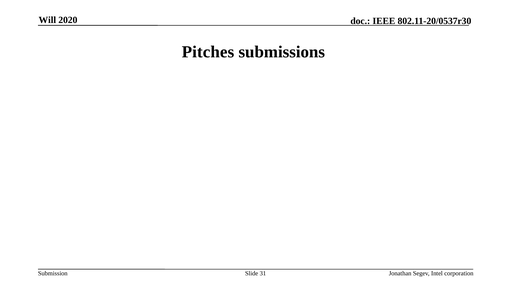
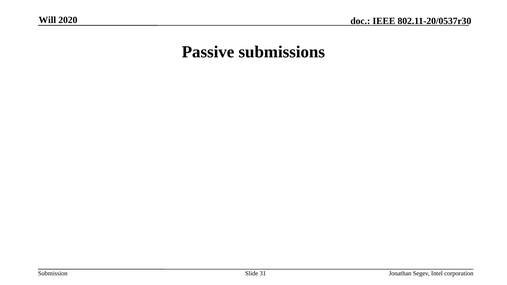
Pitches: Pitches -> Passive (208, 52)
